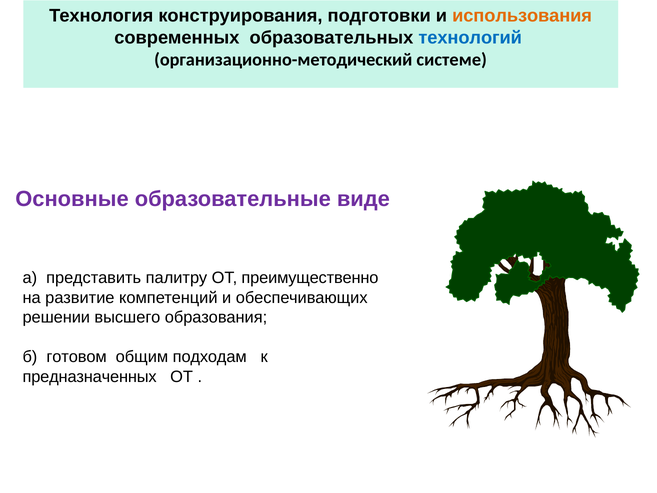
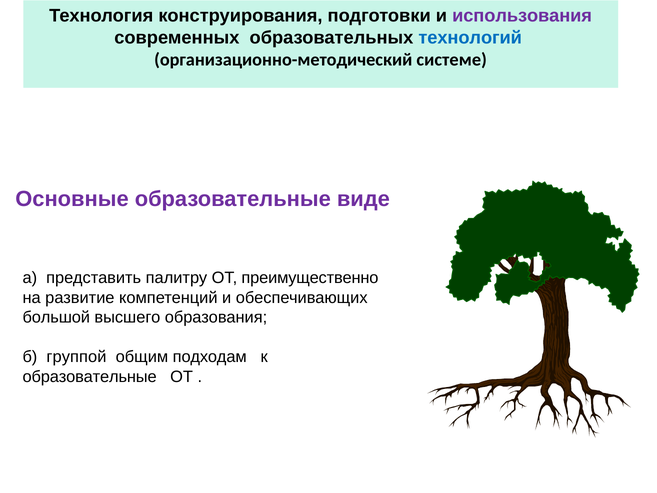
использования colour: orange -> purple (522, 16)
решении: решении -> большой (56, 317)
готовом: готовом -> группой (76, 357)
предназначенных: предназначенных -> образовательные (90, 376)
